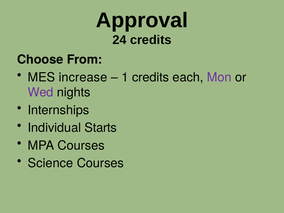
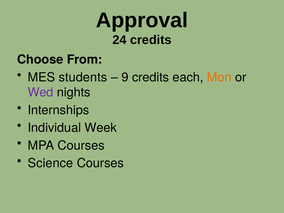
increase: increase -> students (83, 77)
1: 1 -> 9 (125, 77)
Mon colour: purple -> orange (219, 77)
Starts: Starts -> Week (101, 128)
